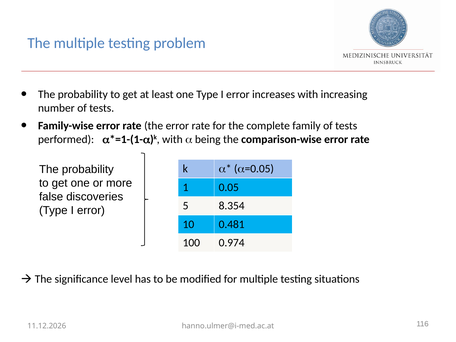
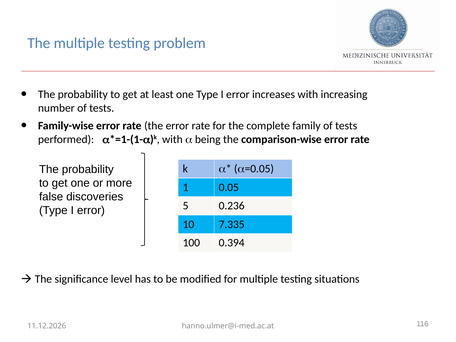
8.354: 8.354 -> 0.236 (232, 206)
0.481: 0.481 -> 7.335 (232, 224)
0.974: 0.974 -> 0.394 (232, 243)
